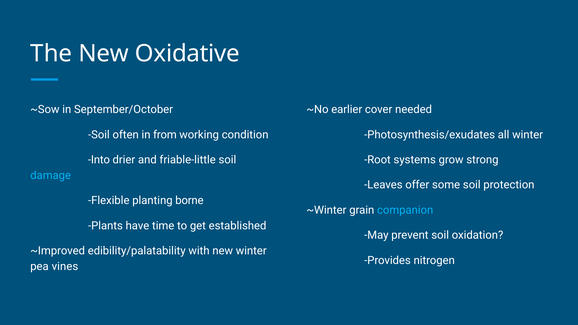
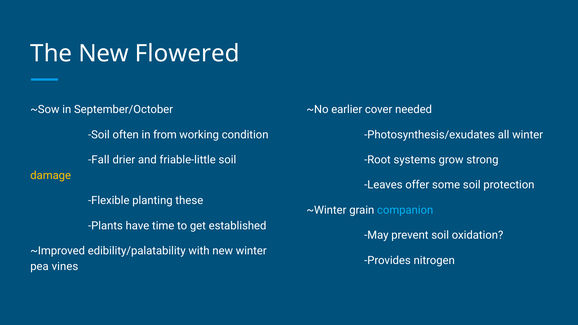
Oxidative: Oxidative -> Flowered (187, 54)
Into: Into -> Fall (99, 160)
damage colour: light blue -> yellow (51, 175)
borne: borne -> these (189, 201)
